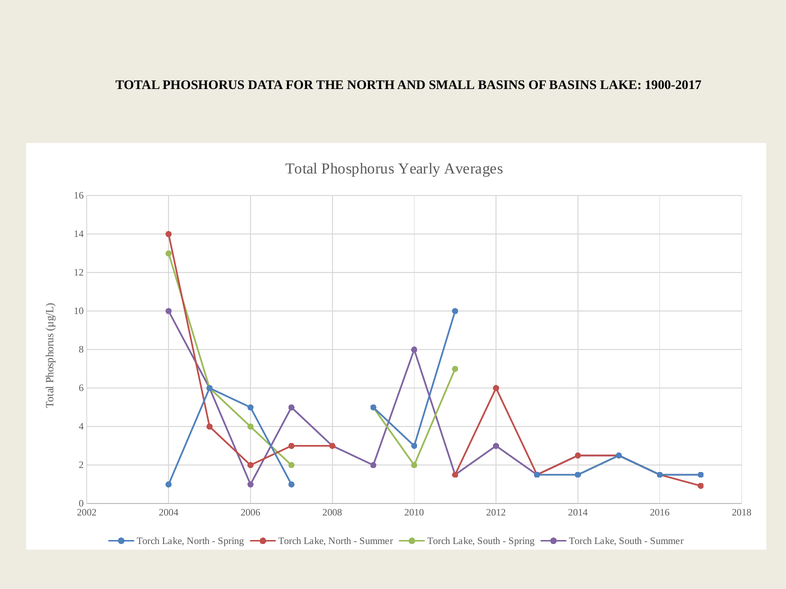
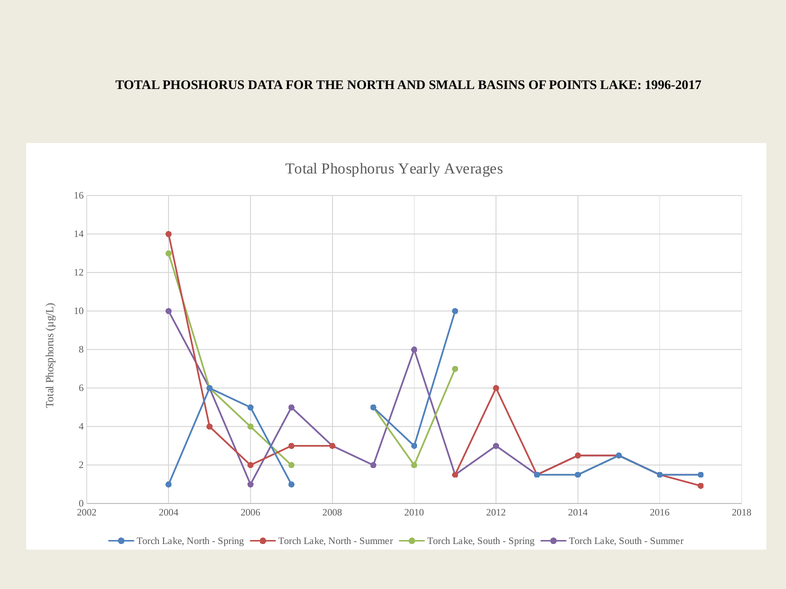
OF BASINS: BASINS -> POINTS (573, 85)
1900-2017: 1900-2017 -> 1996-2017 (673, 85)
